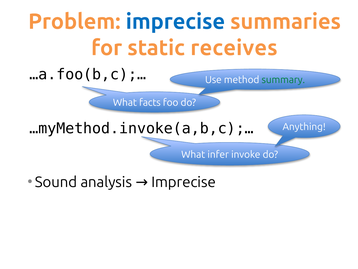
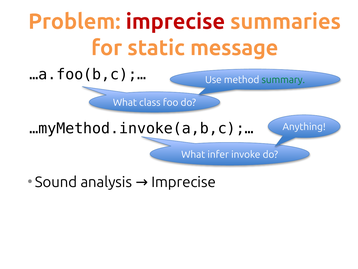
imprecise colour: blue -> red (175, 22)
receives: receives -> message (234, 48)
facts: facts -> class (150, 102)
